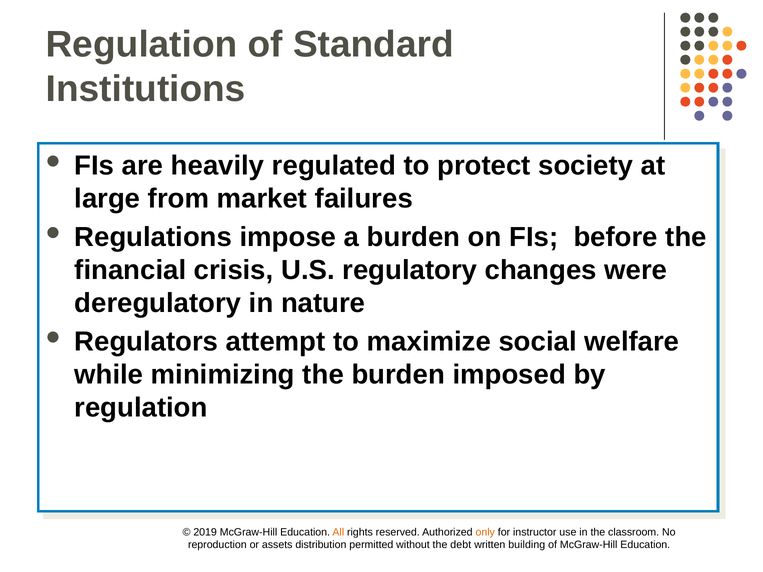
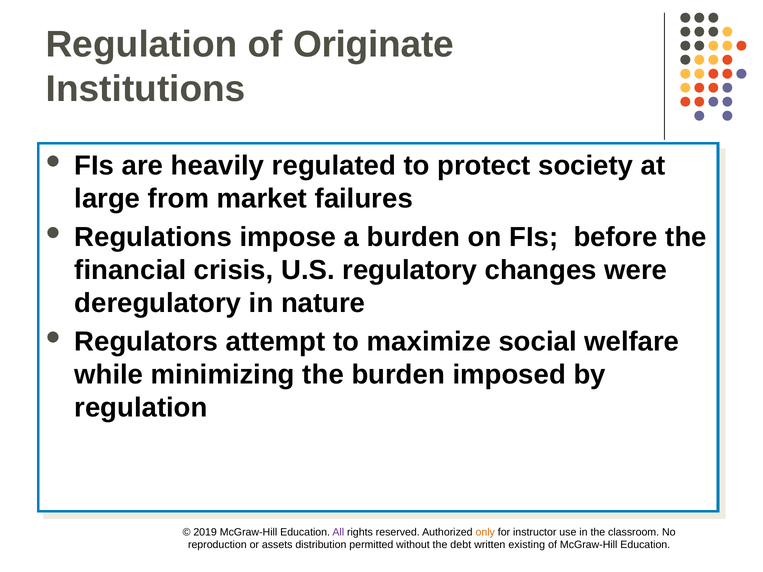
Standard: Standard -> Originate (374, 45)
All colour: orange -> purple (338, 532)
building: building -> existing (527, 545)
